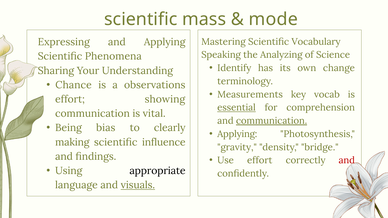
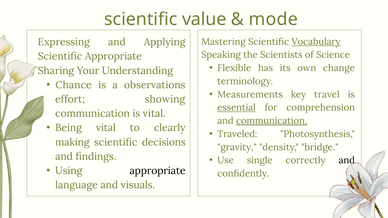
mass: mass -> value (204, 19)
Vocabulary underline: none -> present (316, 42)
Analyzing: Analyzing -> Scientists (281, 55)
Phenomena: Phenomena -> Appropriate (113, 56)
Identify: Identify -> Flexible (234, 68)
vocab: vocab -> travel (327, 95)
Being bias: bias -> vital (106, 128)
Applying: Applying -> Traveled (237, 134)
influence: influence -> decisions (164, 142)
Use effort: effort -> single (260, 161)
and colour: red -> black (347, 161)
visuals underline: present -> none (138, 185)
